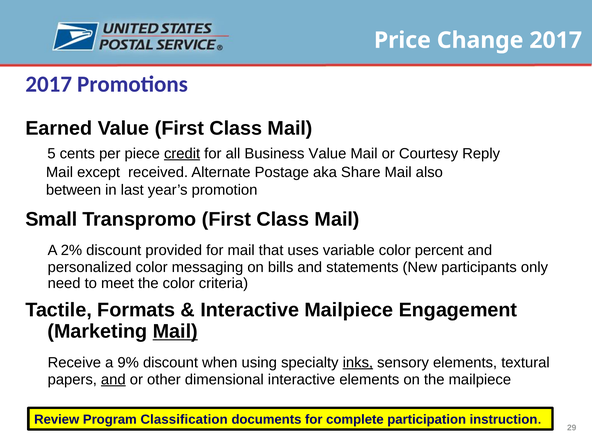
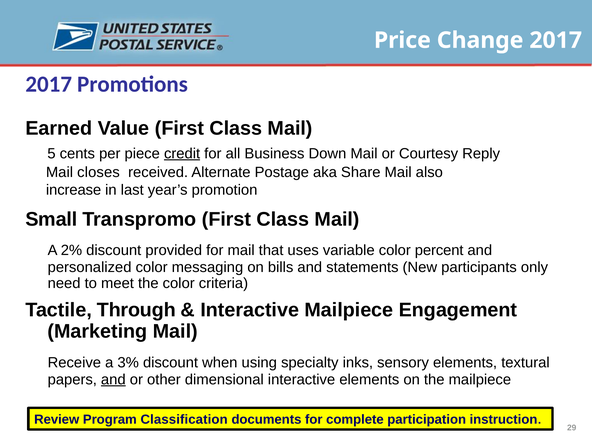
Business Value: Value -> Down (327, 154)
except: except -> closes (98, 172)
between: between -> increase (74, 190)
Formats: Formats -> Through (136, 310)
Mail underline: present -> none (175, 331)
9%: 9% -> 3% (128, 363)
inks underline: present -> none (358, 363)
